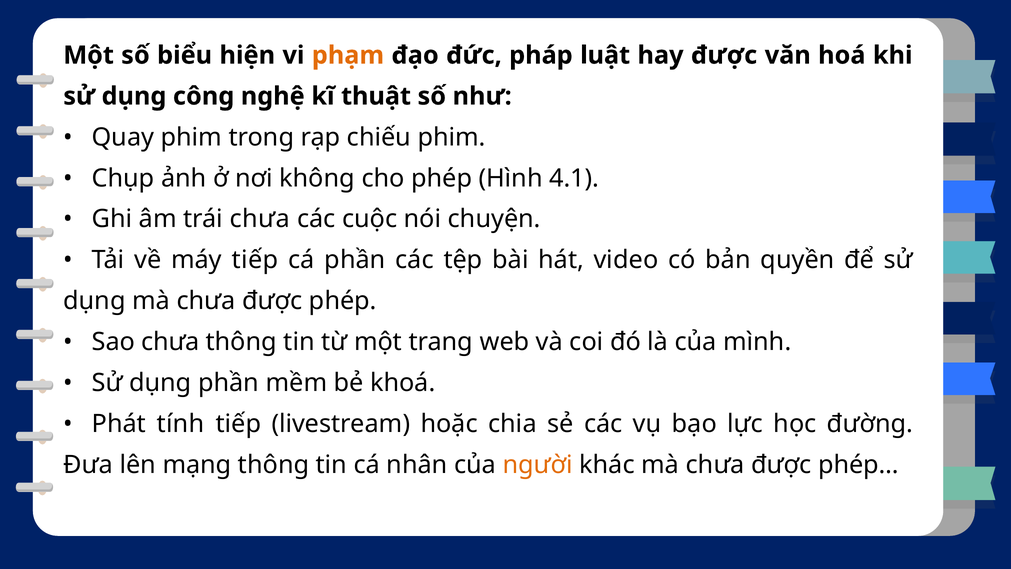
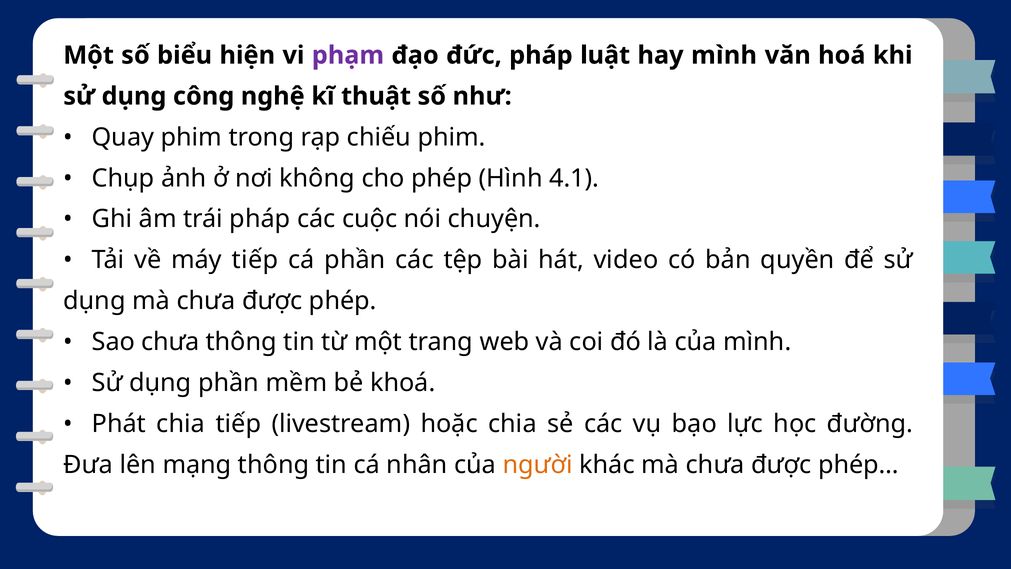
phạm colour: orange -> purple (348, 55)
hay được: được -> mình (724, 55)
trái chưa: chưa -> pháp (260, 219)
Phát tính: tính -> chia (181, 424)
